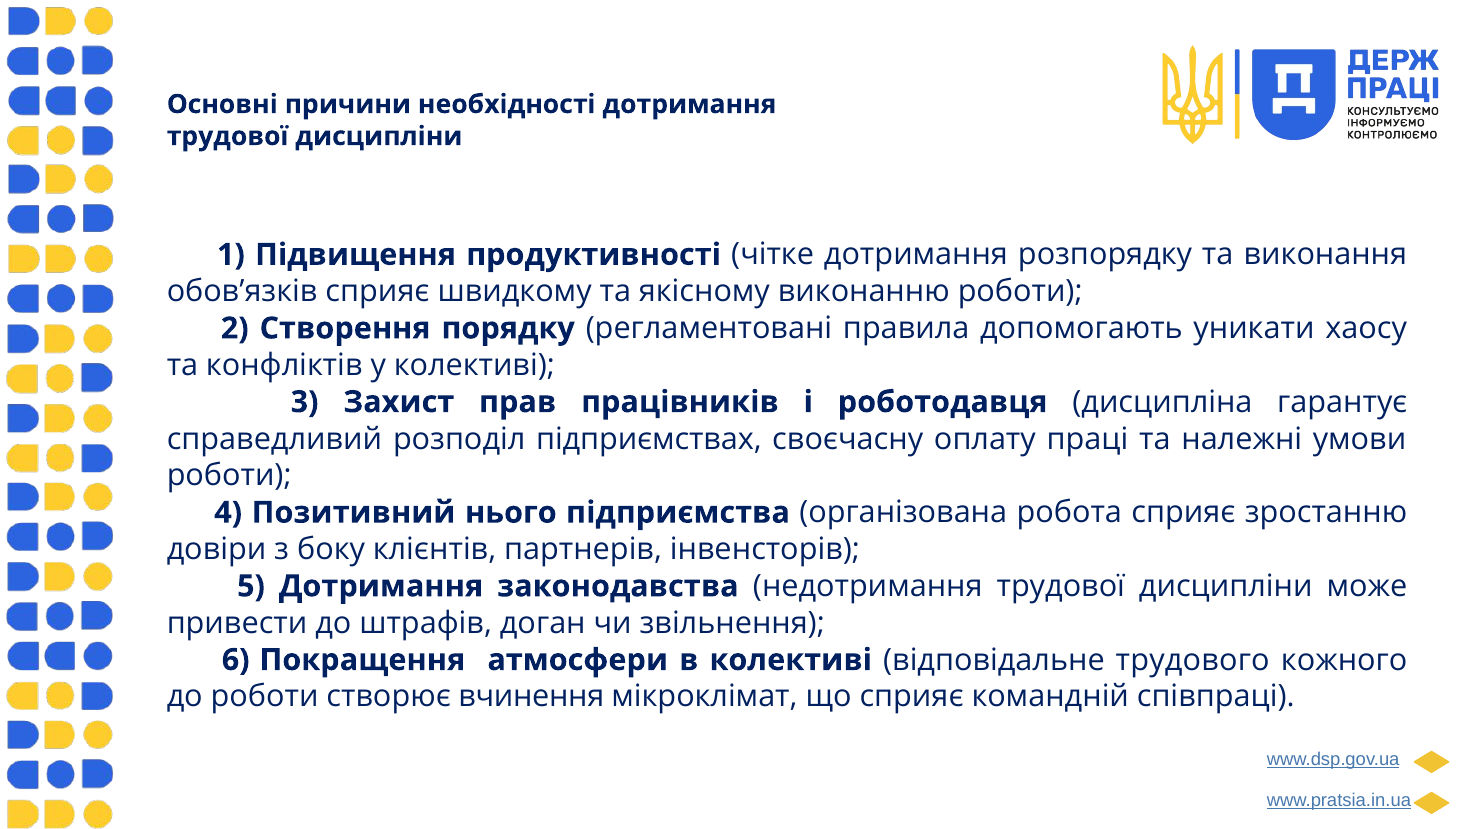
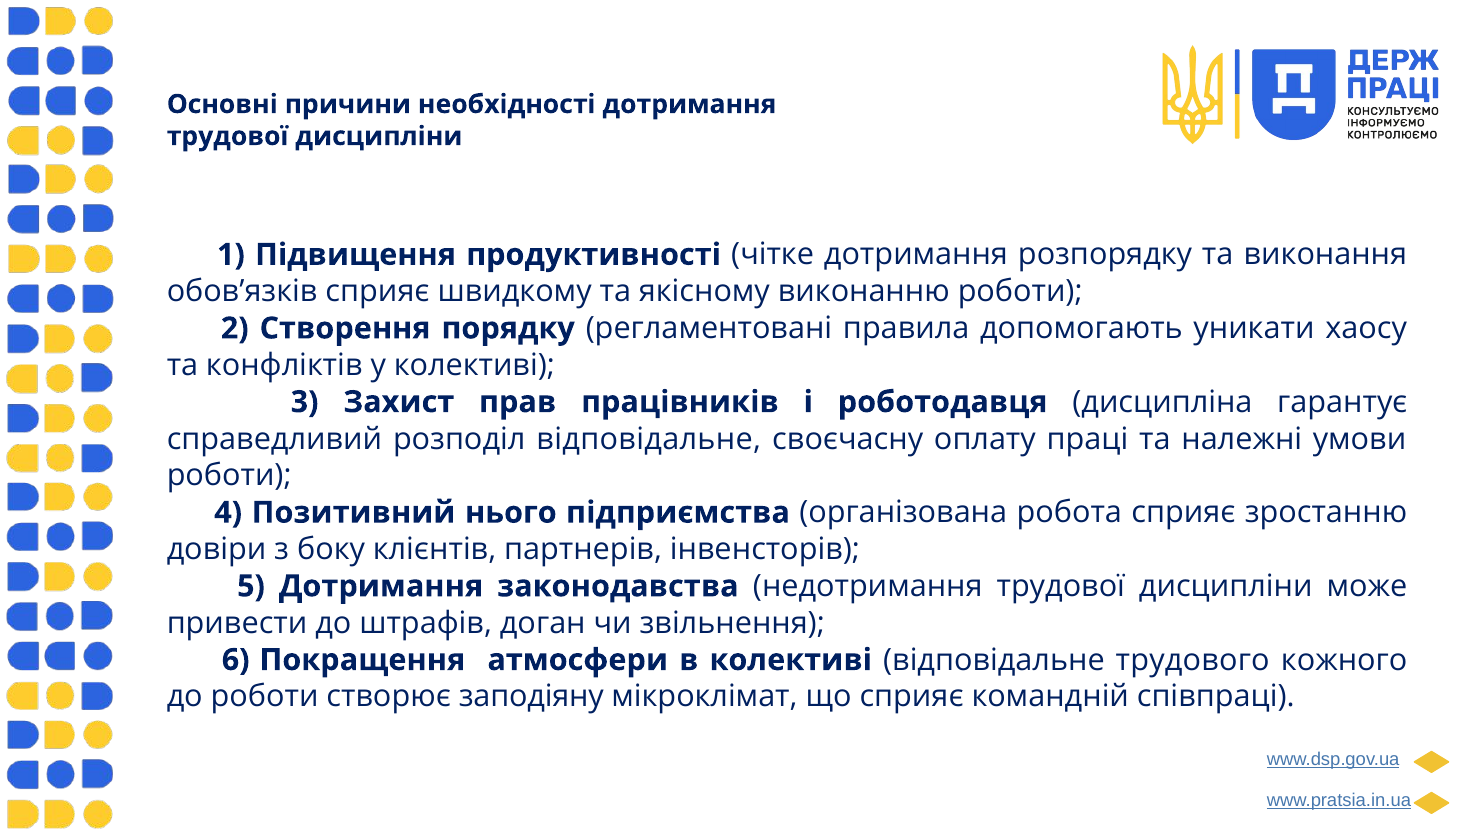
розподіл підприємствах: підприємствах -> відповідальне (649, 439)
вчинення: вчинення -> заподіяну (531, 696)
